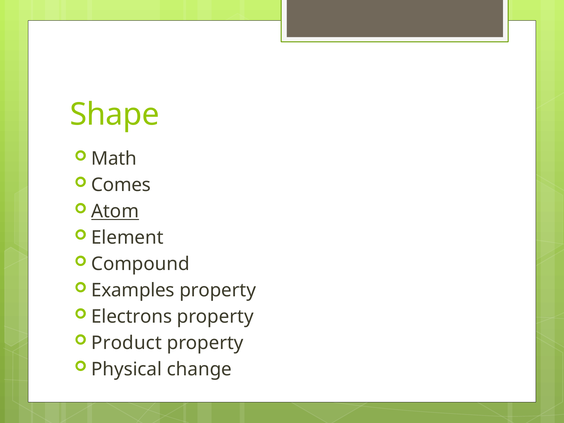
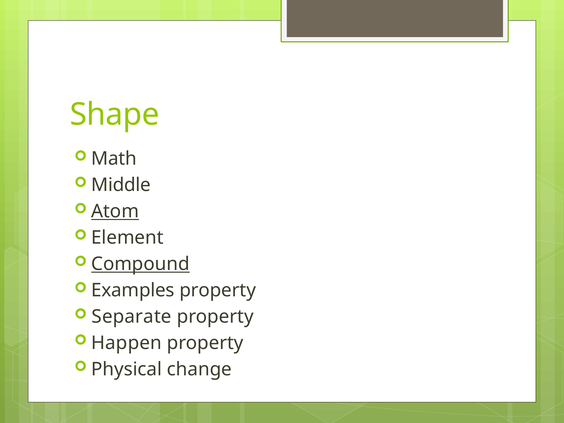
Comes: Comes -> Middle (121, 185)
Compound underline: none -> present (140, 264)
Electrons: Electrons -> Separate (132, 317)
Product: Product -> Happen (127, 343)
